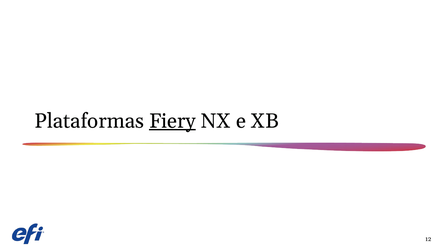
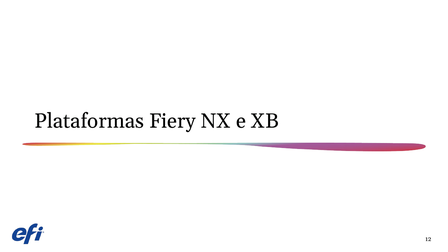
Fiery underline: present -> none (172, 121)
